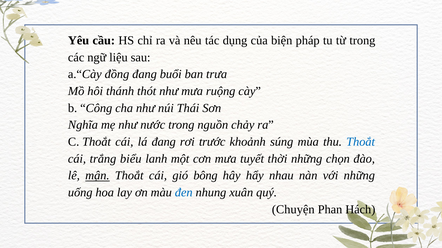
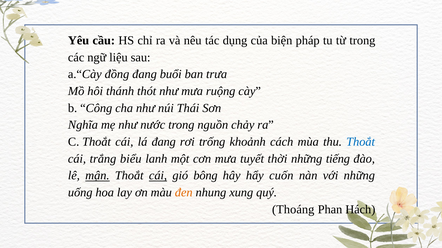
trước: trước -> trống (212, 142)
súng: súng -> cách (282, 142)
chọn: chọn -> tiếng (338, 159)
cái underline: none -> present (158, 176)
nhau: nhau -> cuốn (281, 176)
đen colour: blue -> orange (184, 193)
xuân: xuân -> xung (241, 193)
Chuyện: Chuyện -> Thoáng (293, 210)
